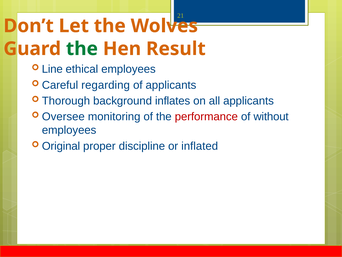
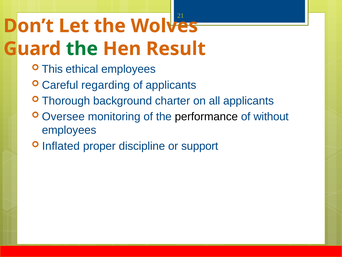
Line: Line -> This (52, 69)
inflates: inflates -> charter (173, 101)
performance colour: red -> black (206, 116)
Original: Original -> Inflated (61, 146)
inflated: inflated -> support (200, 146)
